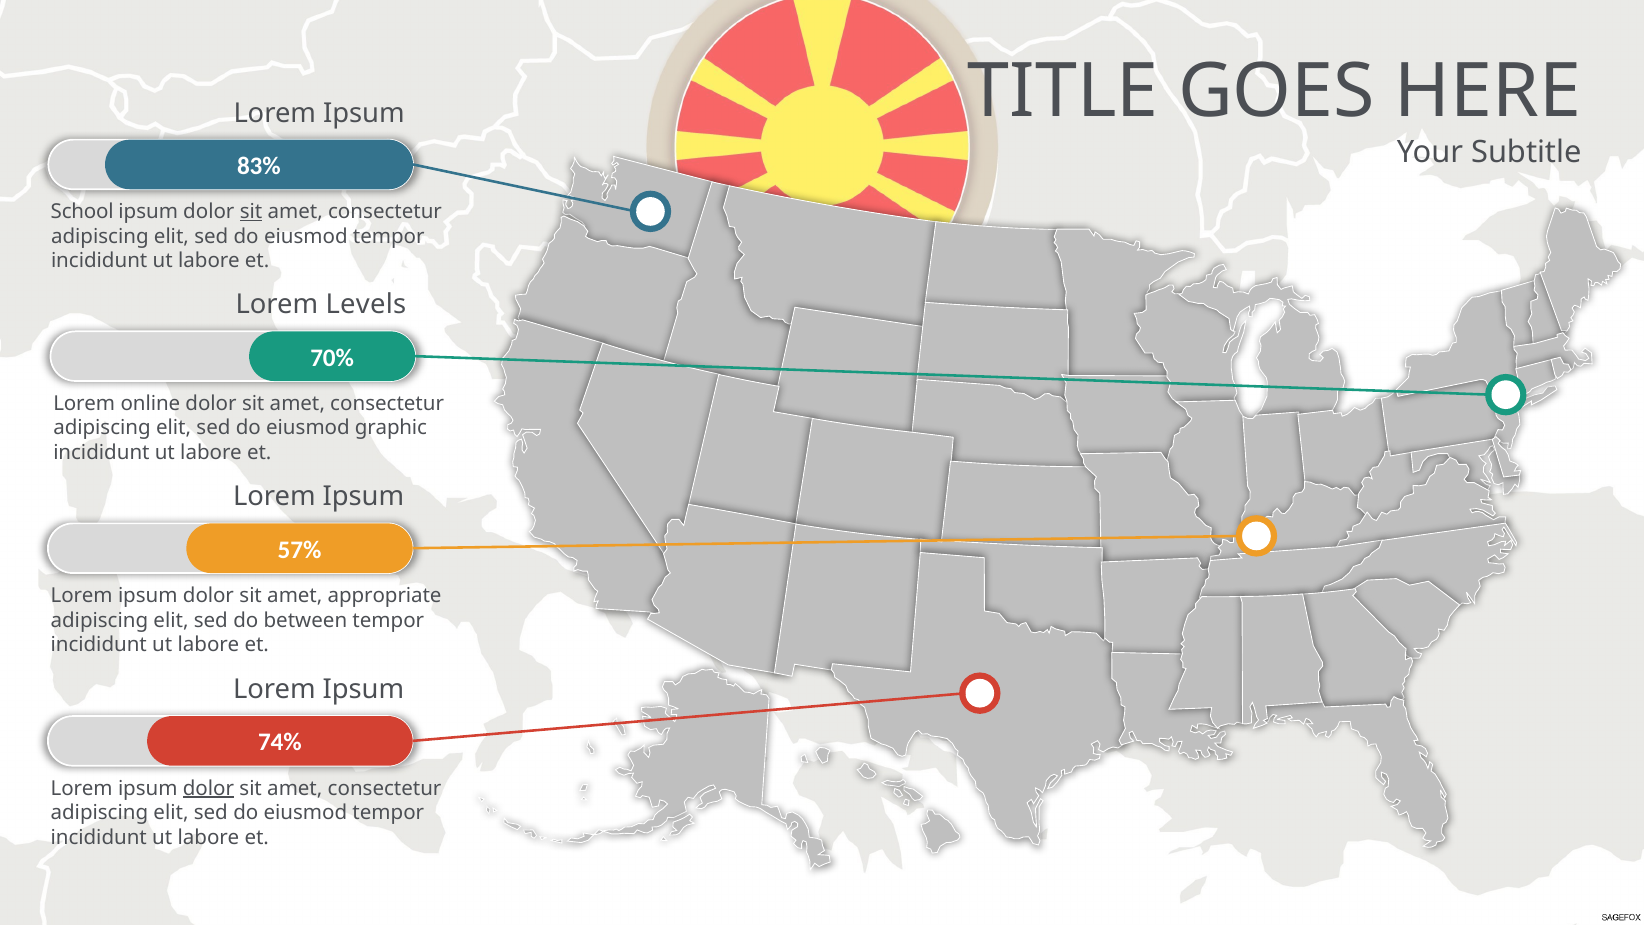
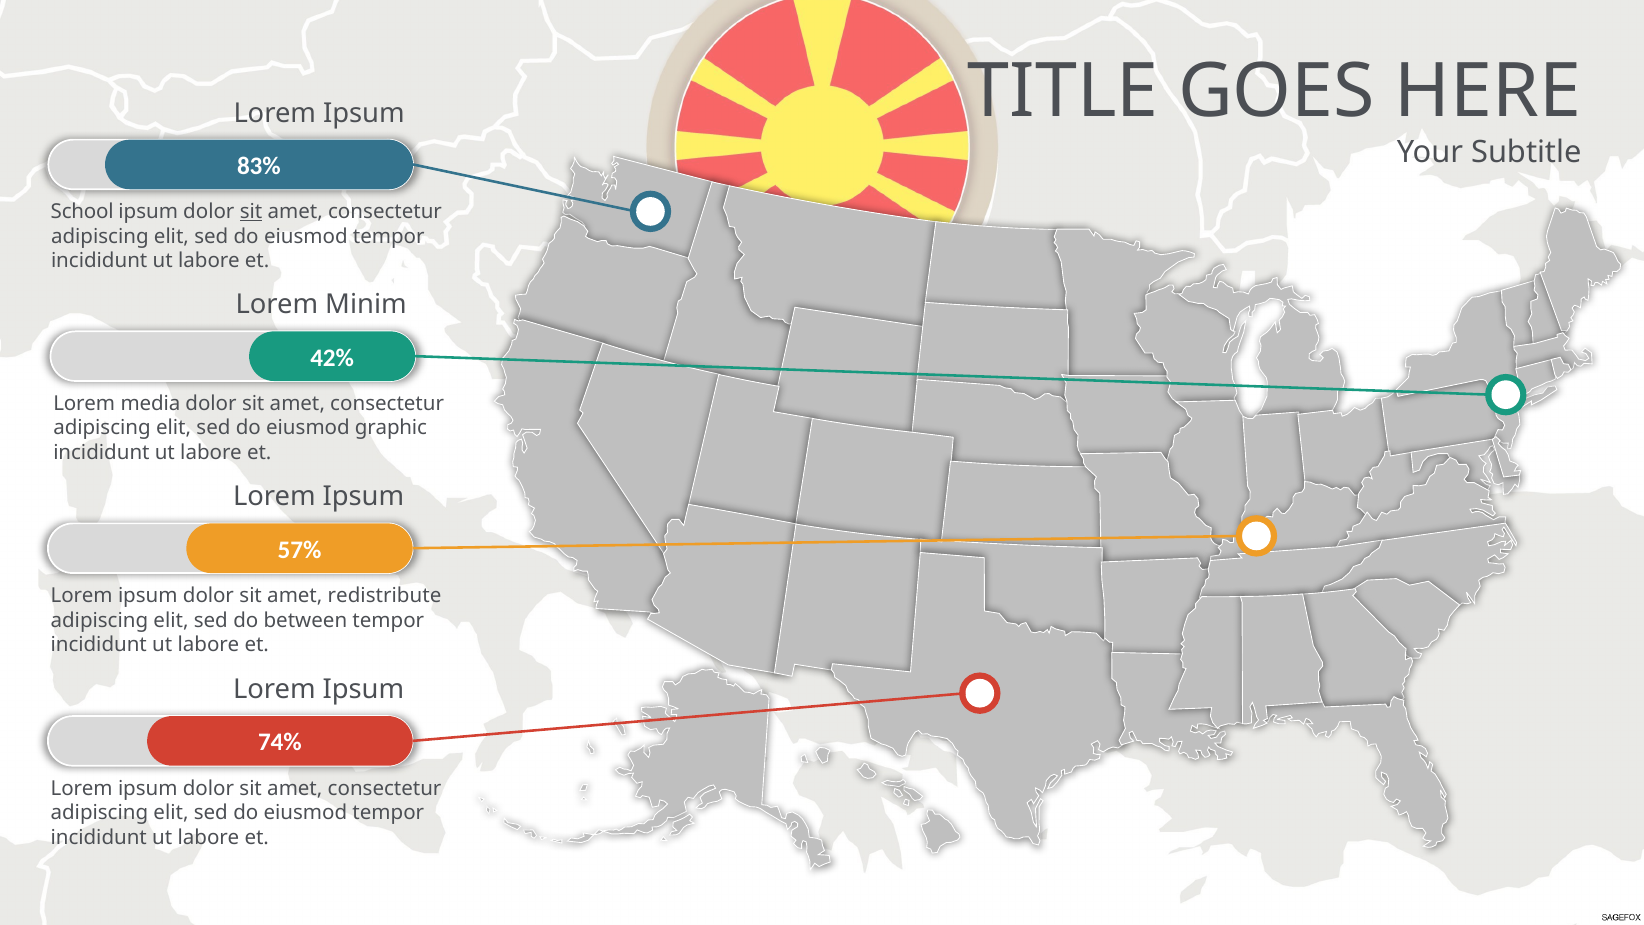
Levels: Levels -> Minim (366, 305)
70%: 70% -> 42% (332, 358)
online: online -> media (150, 403)
appropriate: appropriate -> redistribute (385, 595)
dolor underline: present -> none (208, 788)
